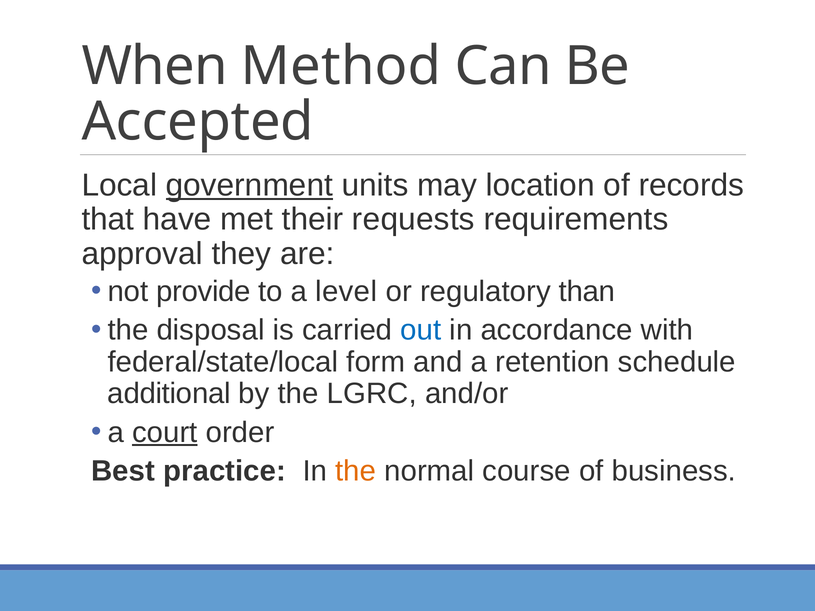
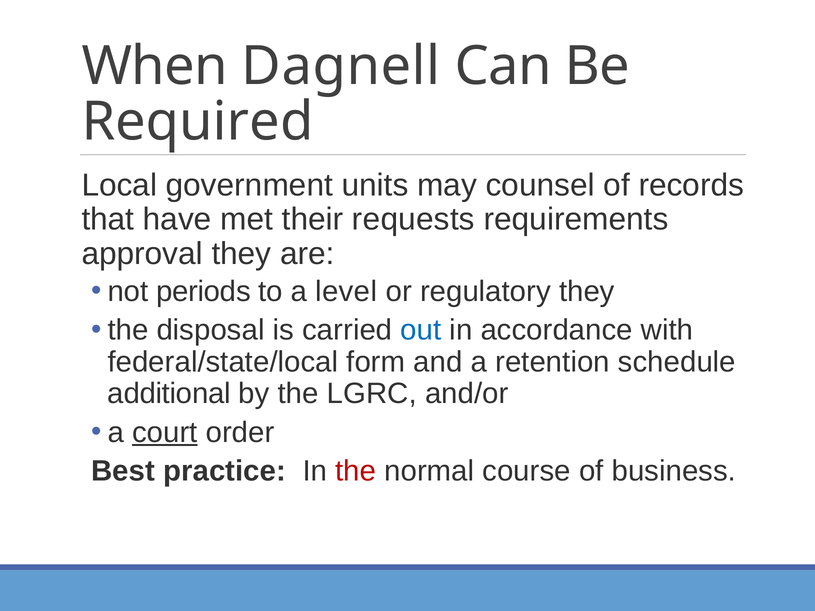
Method: Method -> Dagnell (341, 66)
Accepted: Accepted -> Required (198, 122)
government underline: present -> none (249, 185)
location: location -> counsel (540, 185)
provide: provide -> periods (203, 291)
regulatory than: than -> they (587, 291)
the colour: orange -> red (356, 471)
